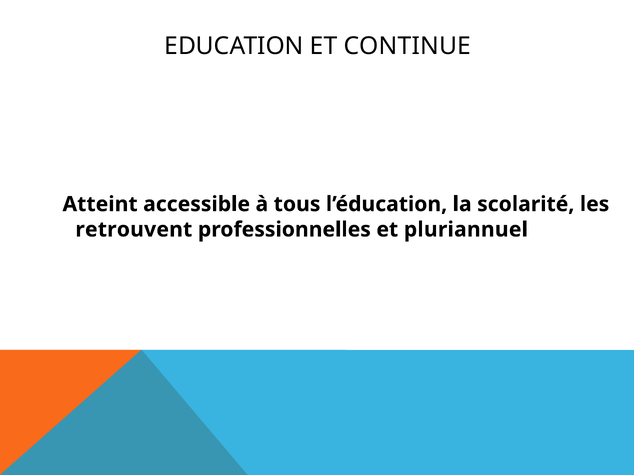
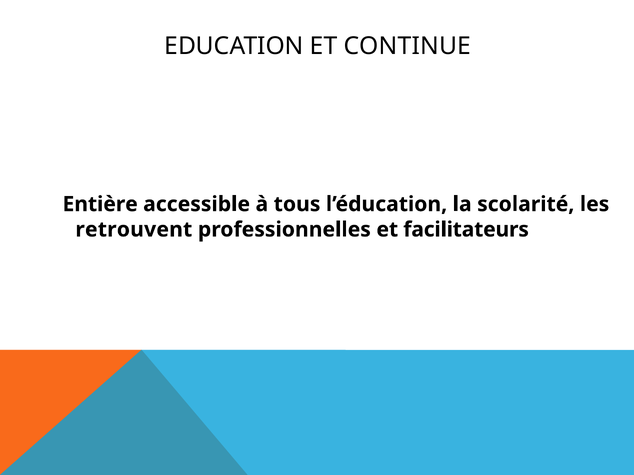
Atteint: Atteint -> Entière (100, 204)
pluriannuel: pluriannuel -> facilitateurs (466, 230)
